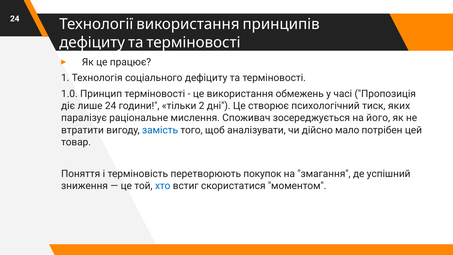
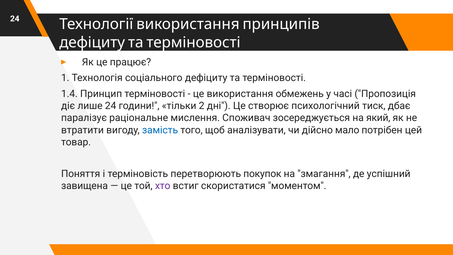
1.0: 1.0 -> 1.4 (69, 94)
яких: яких -> дбає (399, 106)
його: його -> який (378, 118)
зниження: зниження -> завищена (85, 186)
хто colour: blue -> purple (163, 186)
